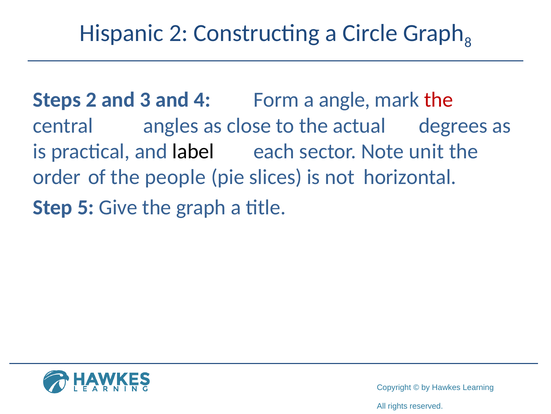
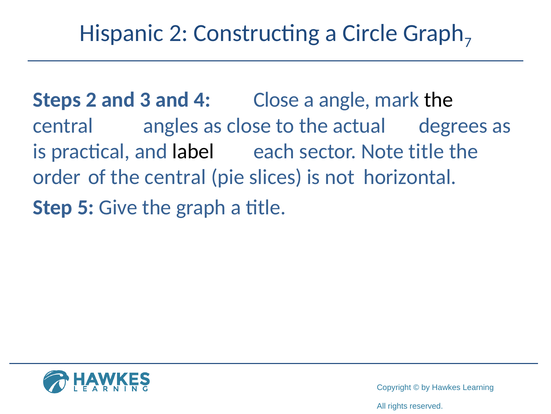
8: 8 -> 7 (468, 42)
4 Form: Form -> Close (276, 100)
the colour: red -> black (439, 100)
Note unit: unit -> title (426, 151)
of the people: people -> central (175, 177)
